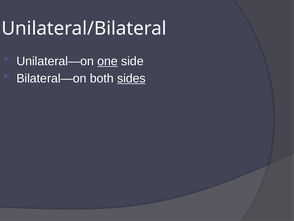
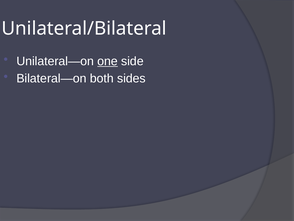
sides underline: present -> none (131, 78)
